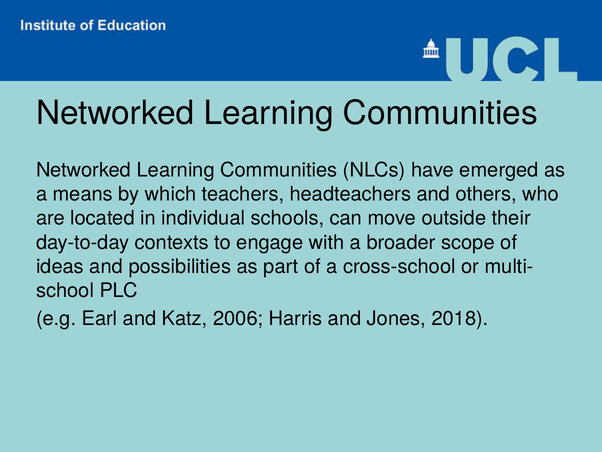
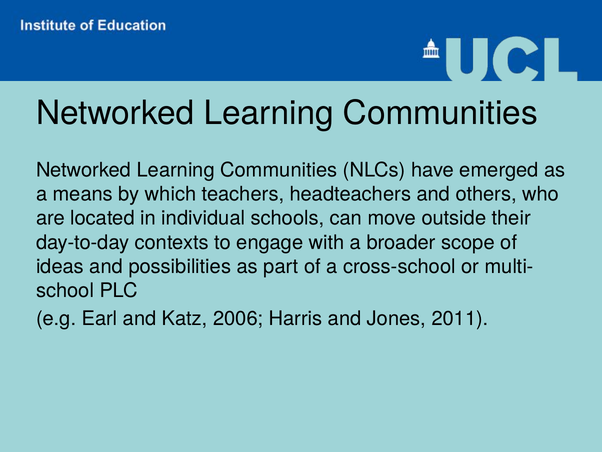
2018: 2018 -> 2011 (460, 318)
